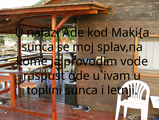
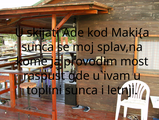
nalazi: nalazi -> skijati (43, 32)
vode: vode -> most (134, 61)
